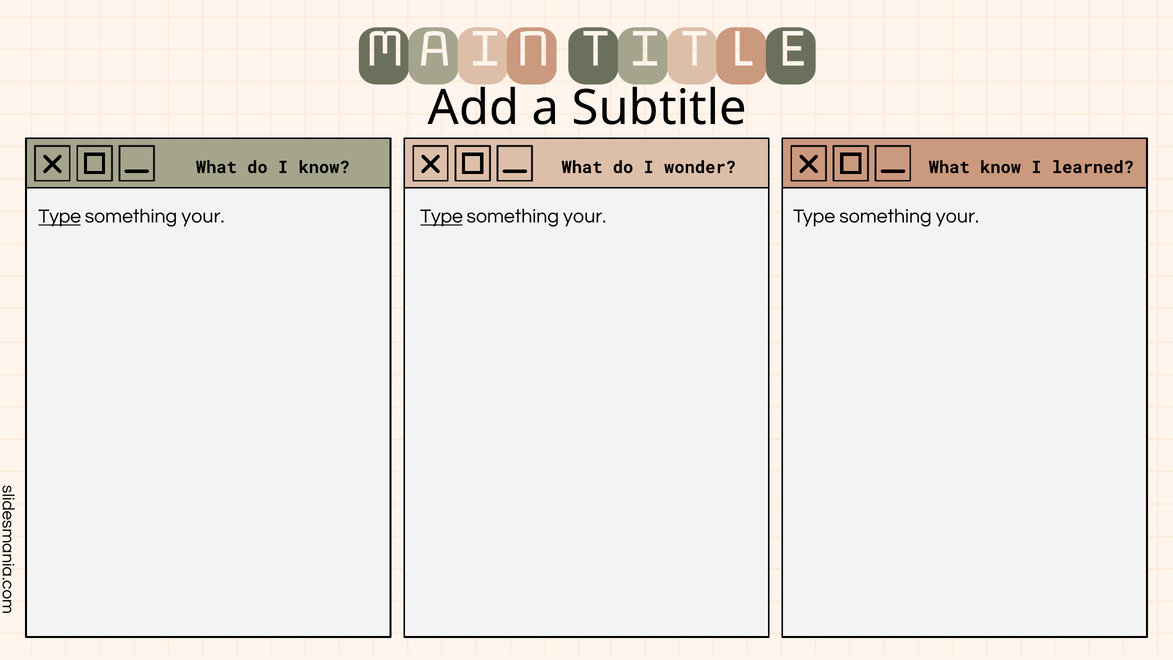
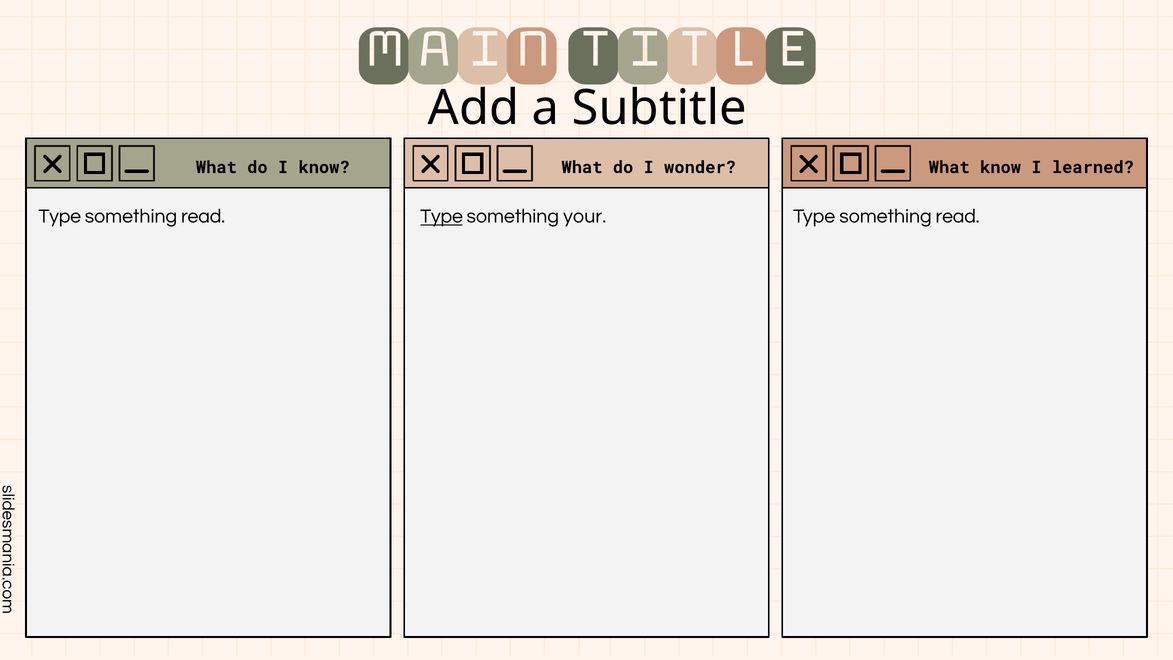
Type underline: present -> none (60, 216)
your: your -> read (203, 216)
your: your -> read (958, 216)
